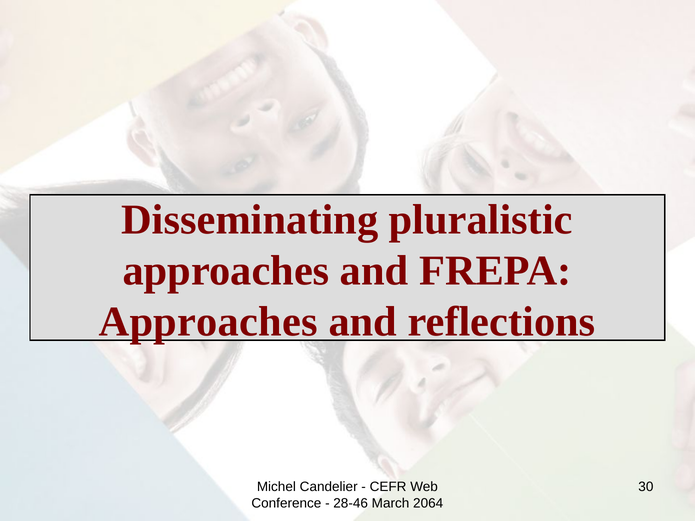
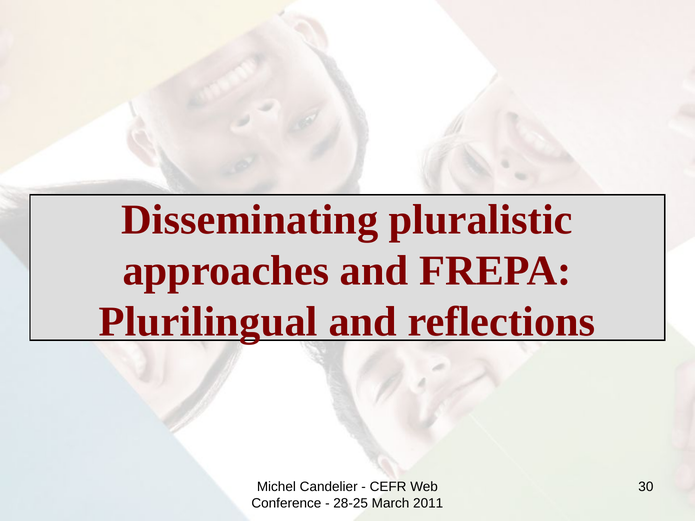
Approaches: Approaches -> Plurilingual (208, 322)
28-46: 28-46 -> 28-25 (351, 503)
2064: 2064 -> 2011 (428, 503)
